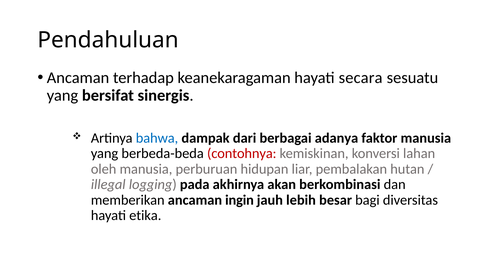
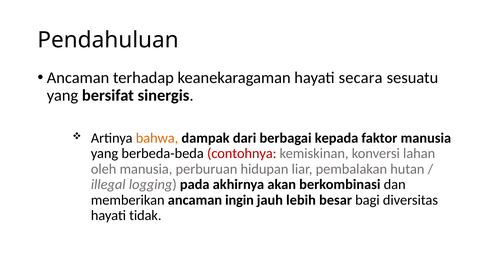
bahwa colour: blue -> orange (157, 138)
adanya: adanya -> kepada (337, 138)
etika: etika -> tidak (145, 216)
